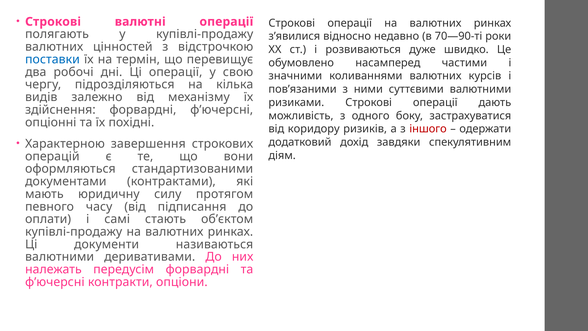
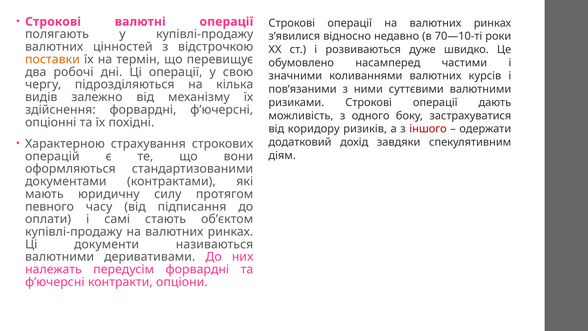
70—90-ті: 70—90-ті -> 70—10-ті (459, 36)
поставки colour: blue -> orange (52, 59)
завершення: завершення -> страхування (148, 144)
